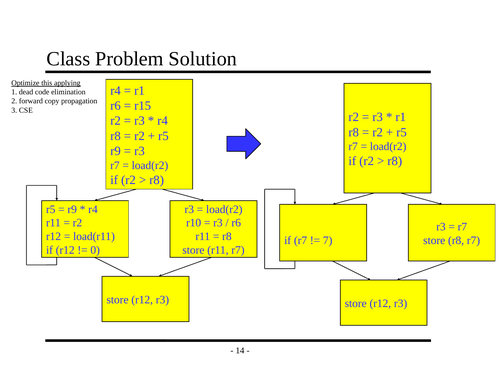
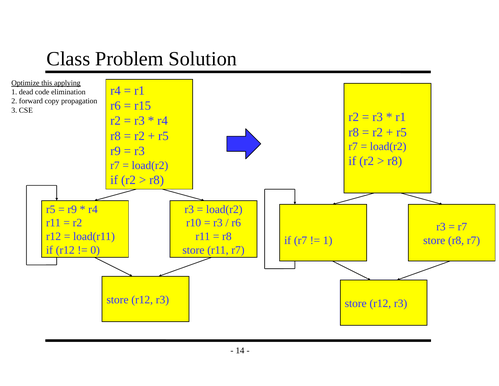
7: 7 -> 1 (328, 240)
